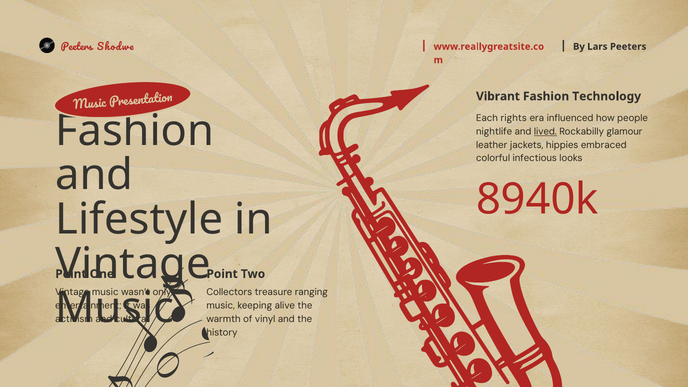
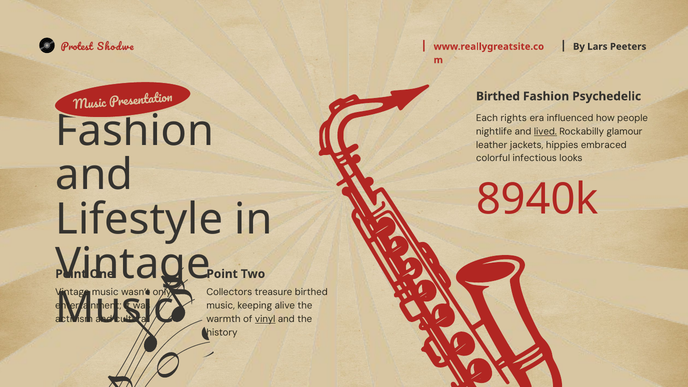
Peeters: Peeters -> Protest (77, 47)
Vibrant: Vibrant -> Birthed (498, 96)
Technology: Technology -> Psychedelic (607, 96)
treasure ranging: ranging -> birthed (311, 292)
vinyl underline: none -> present (265, 319)
